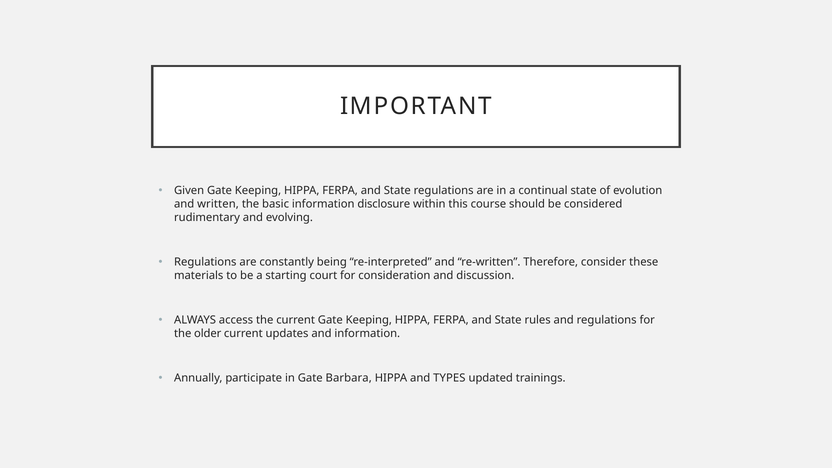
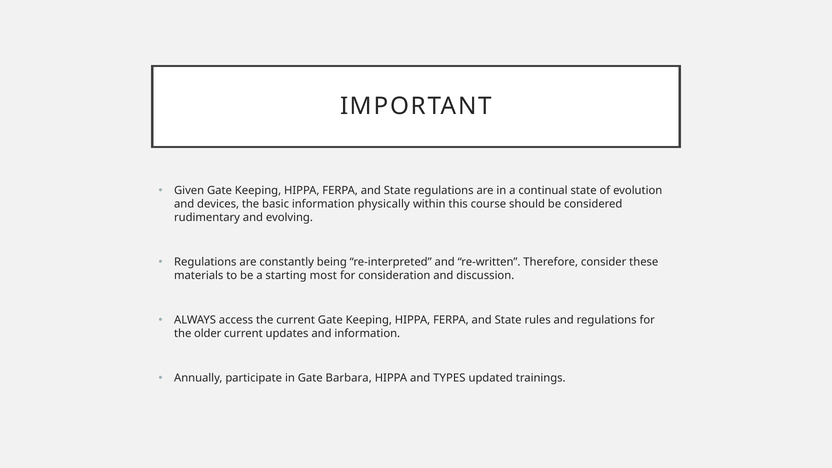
written: written -> devices (218, 204)
disclosure: disclosure -> physically (384, 204)
court: court -> most (323, 276)
